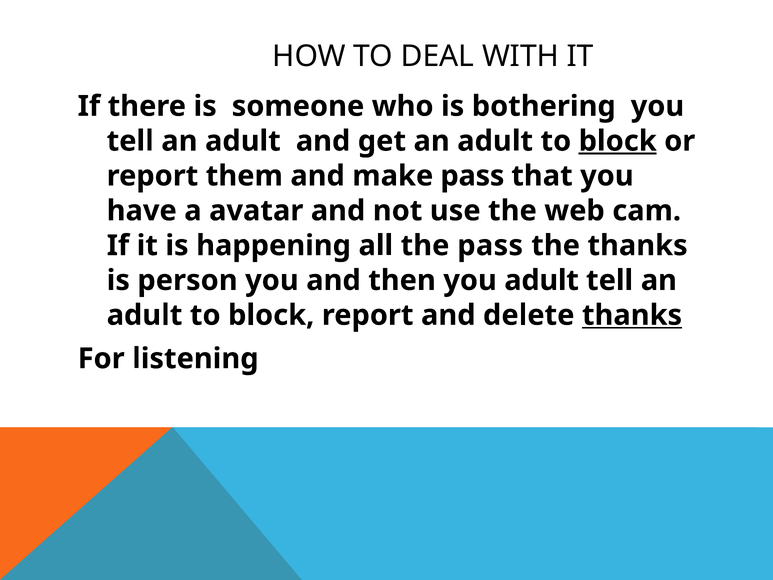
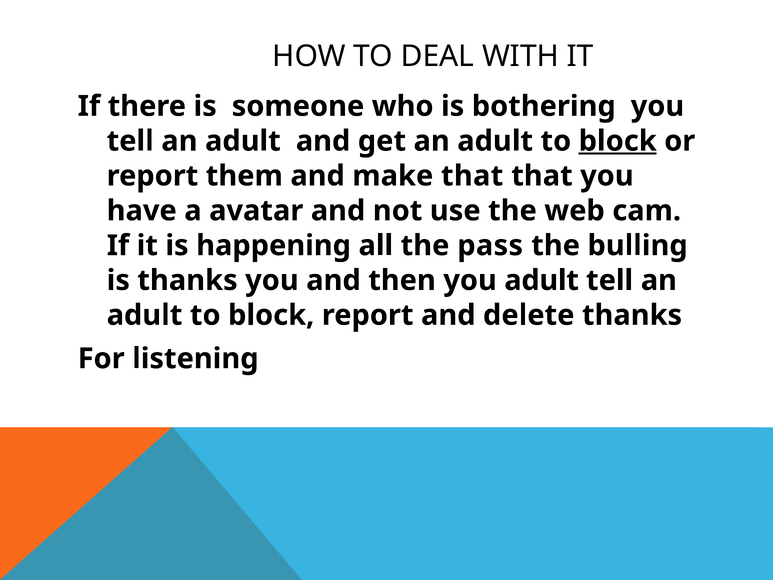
make pass: pass -> that (472, 176)
the thanks: thanks -> bulling (638, 245)
is person: person -> thanks (188, 280)
thanks underline: present -> none (632, 315)
